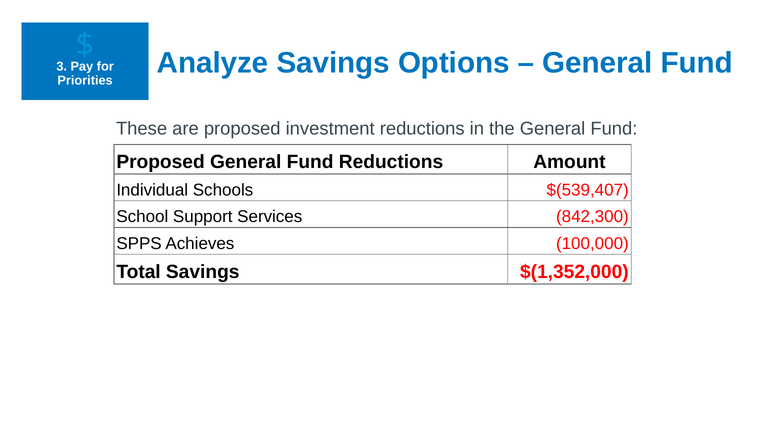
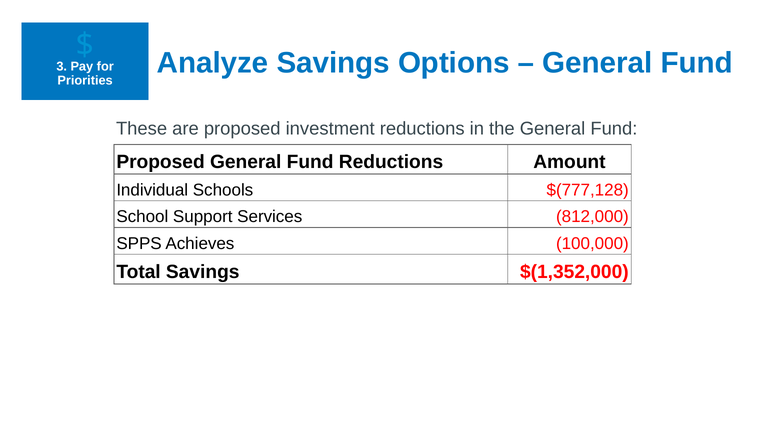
$(539,407: $(539,407 -> $(777,128 (588, 190)
842,300: 842,300 -> 812,000 (592, 216)
